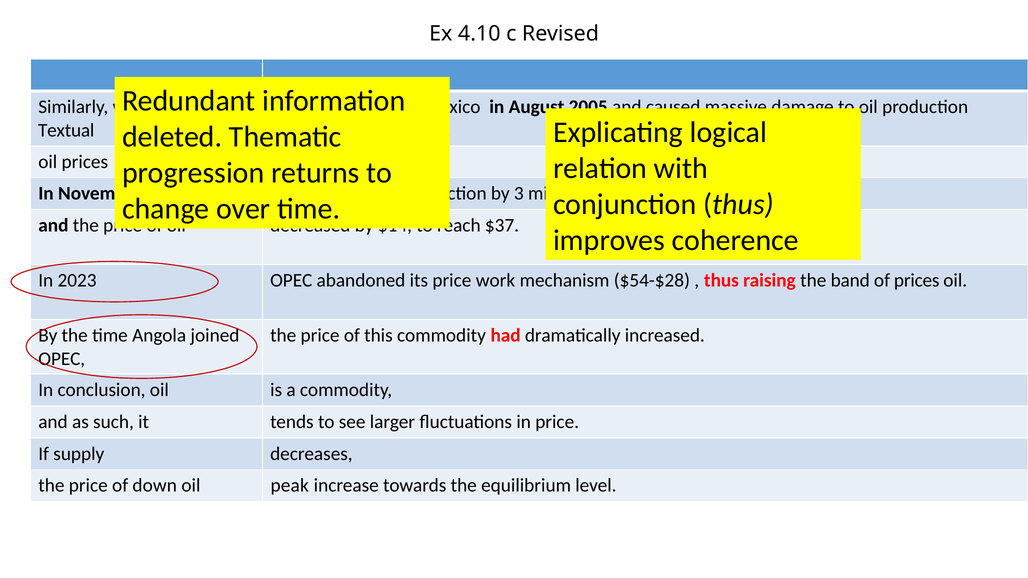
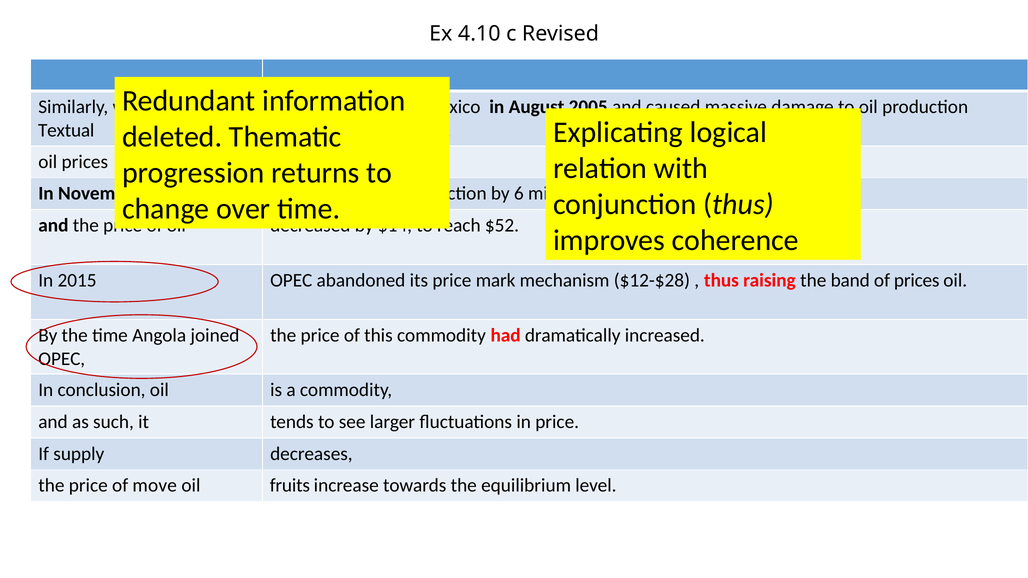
3: 3 -> 6 (519, 194)
$37: $37 -> $52 (502, 226)
2023: 2023 -> 2015 (77, 281)
work: work -> mark (496, 281)
$54-$28: $54-$28 -> $12-$28 (652, 281)
down: down -> move (155, 486)
peak: peak -> fruits (290, 486)
